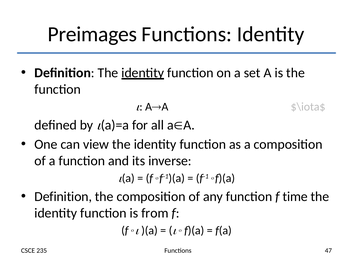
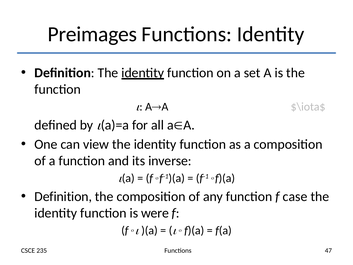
time: time -> case (295, 196)
from: from -> were (155, 213)
